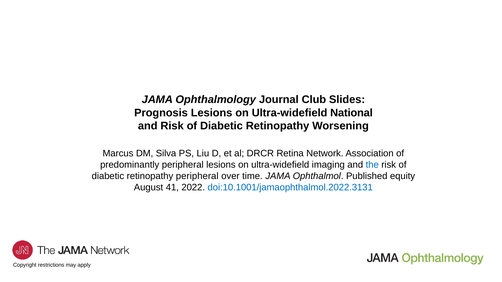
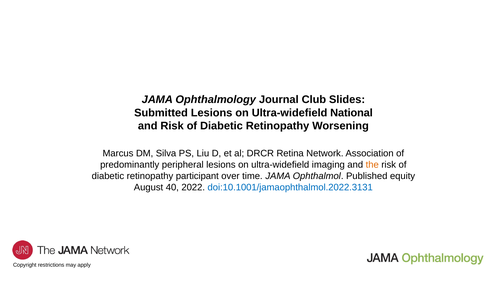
Prognosis: Prognosis -> Submitted (161, 113)
the colour: blue -> orange (372, 165)
retinopathy peripheral: peripheral -> participant (197, 176)
41: 41 -> 40 (172, 187)
